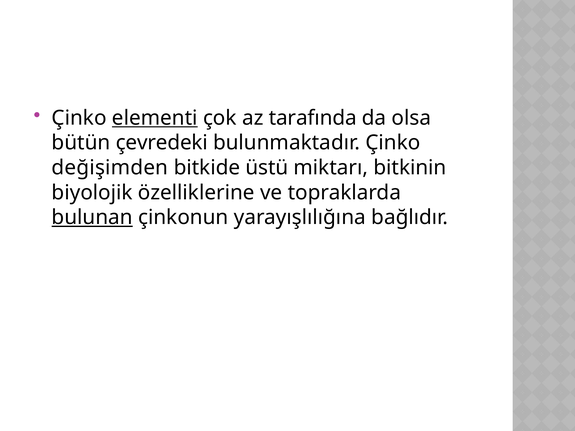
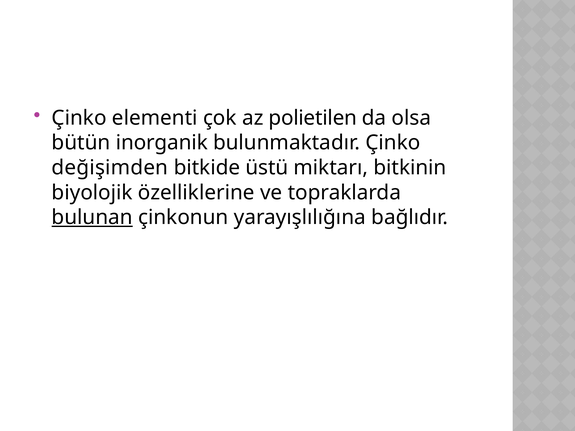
elementi underline: present -> none (155, 118)
tarafında: tarafında -> polietilen (313, 118)
çevredeki: çevredeki -> inorganik (162, 143)
